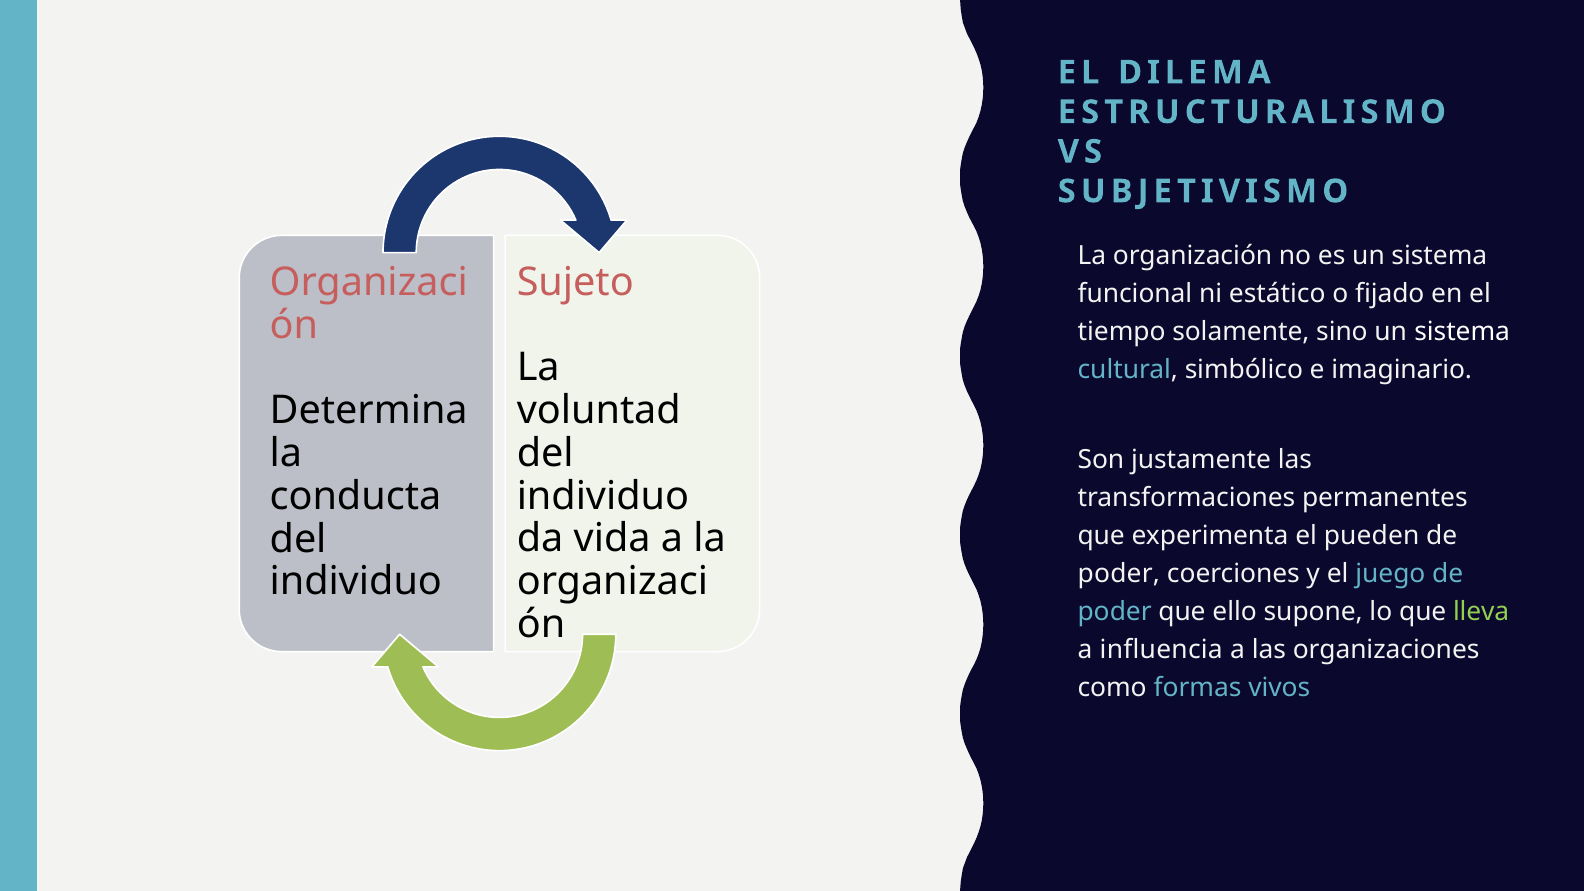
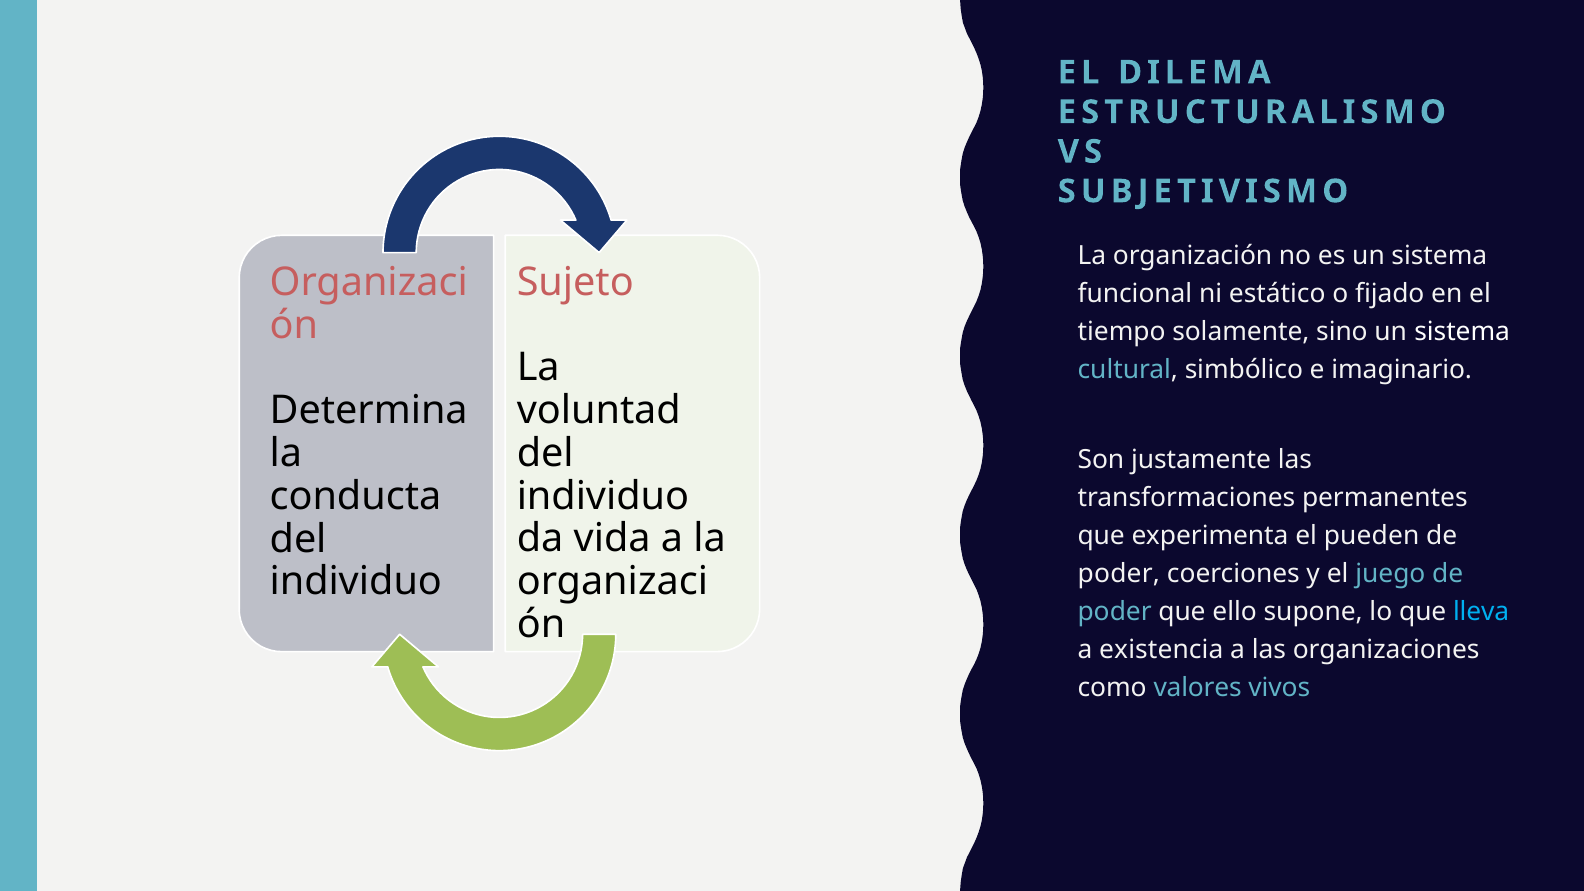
lleva colour: light green -> light blue (1481, 611)
influencia: influencia -> existencia (1161, 649)
formas: formas -> valores (1198, 687)
